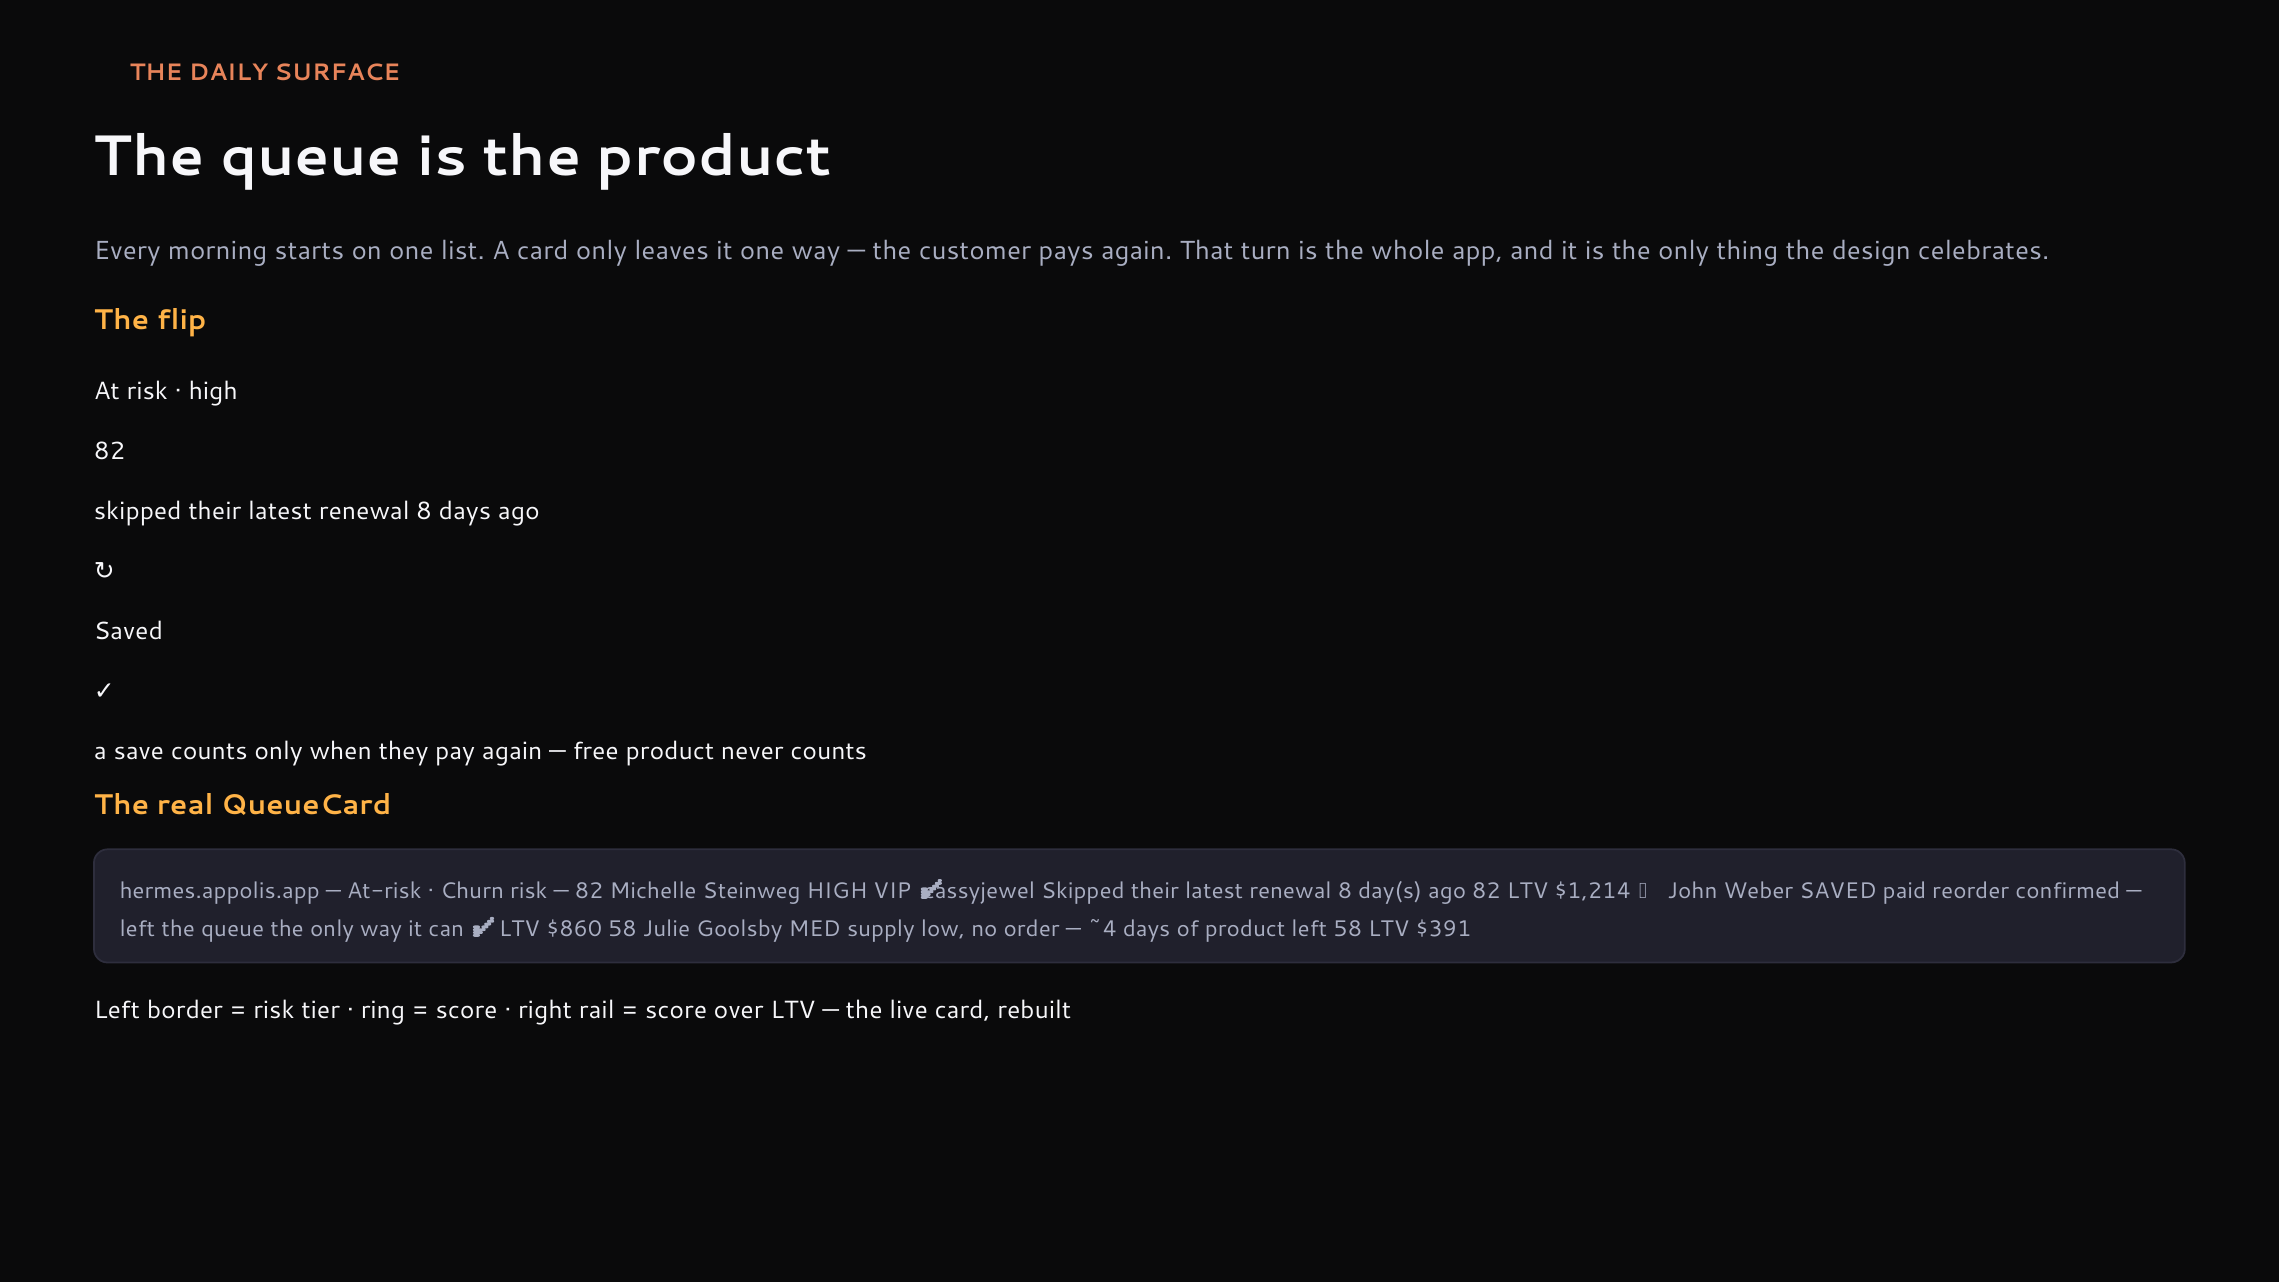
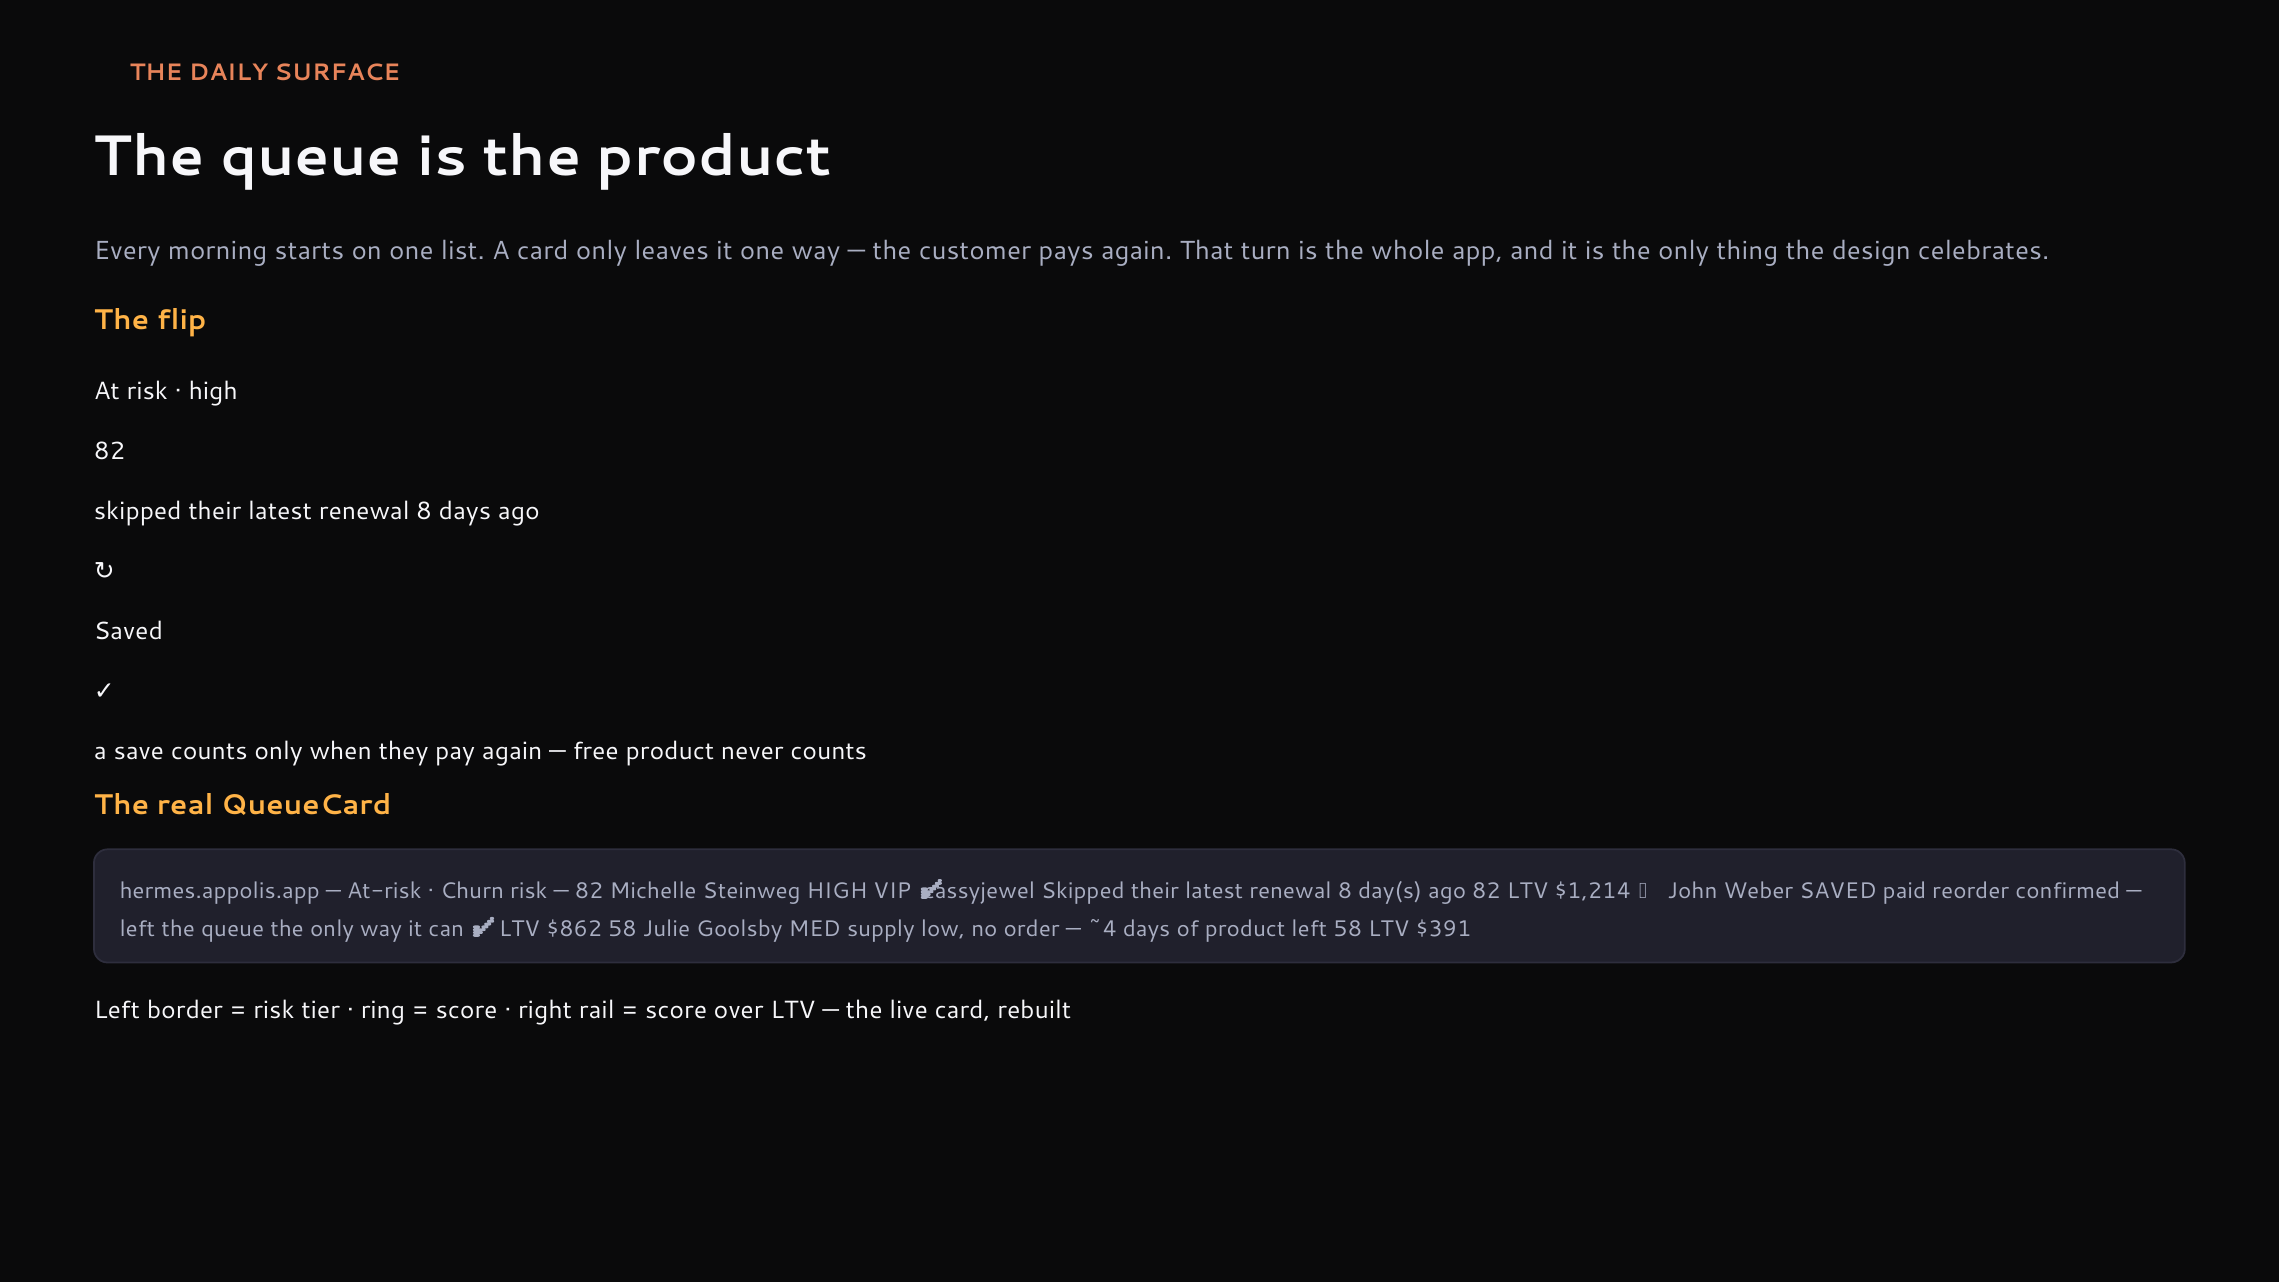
$860: $860 -> $862 (574, 929)
